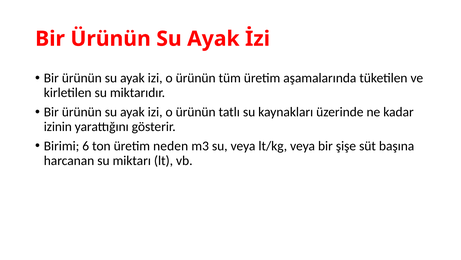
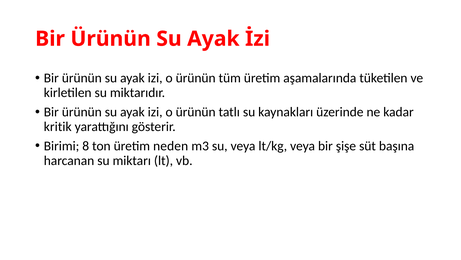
izinin: izinin -> kritik (58, 126)
6: 6 -> 8 (86, 146)
